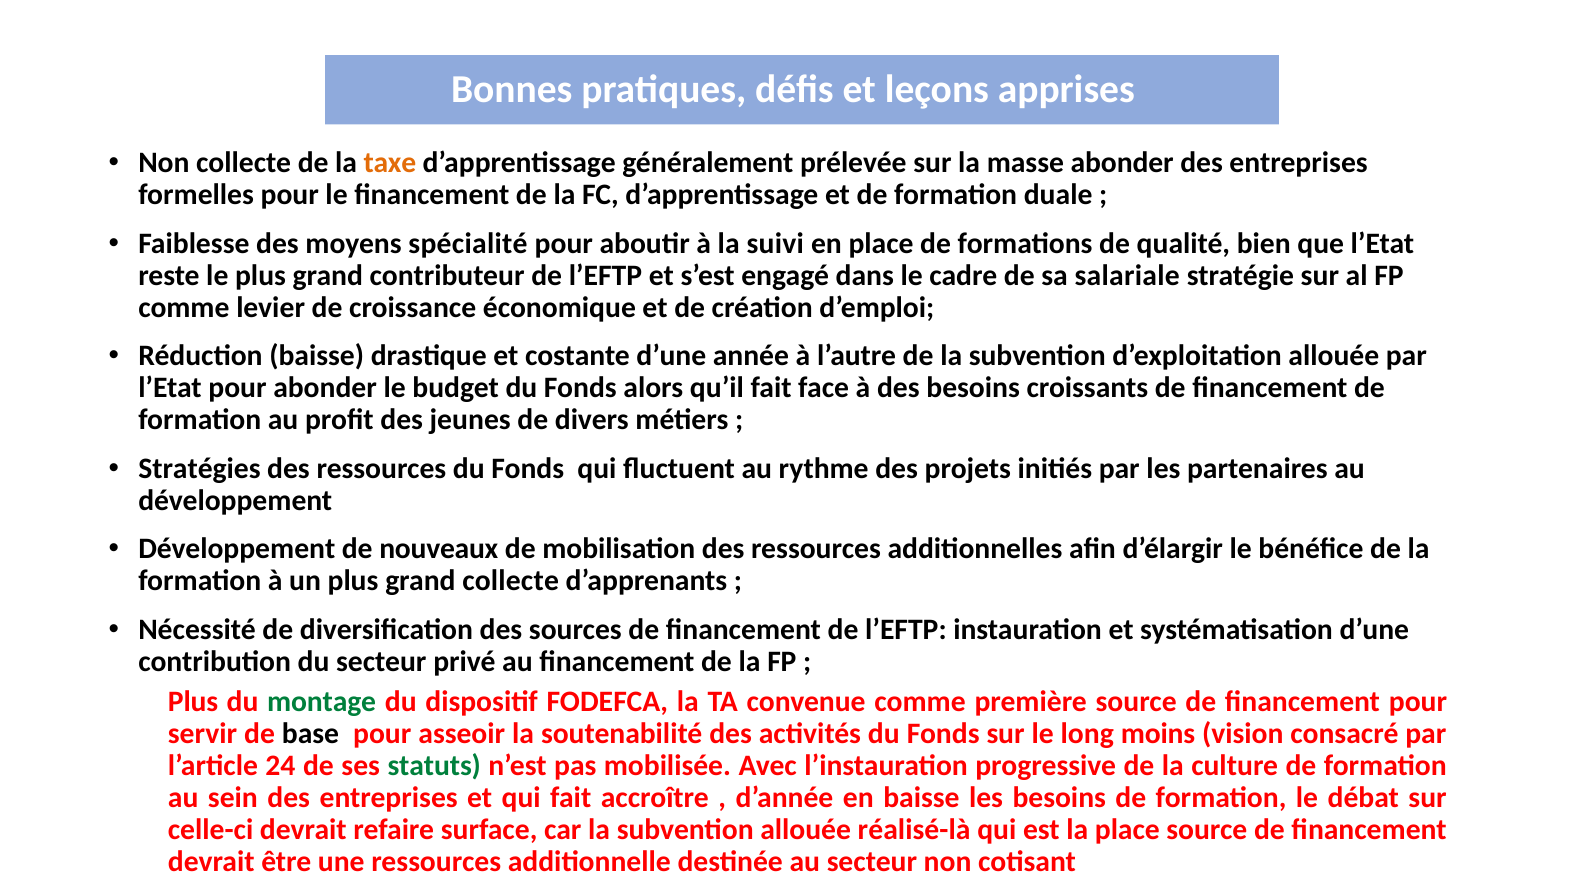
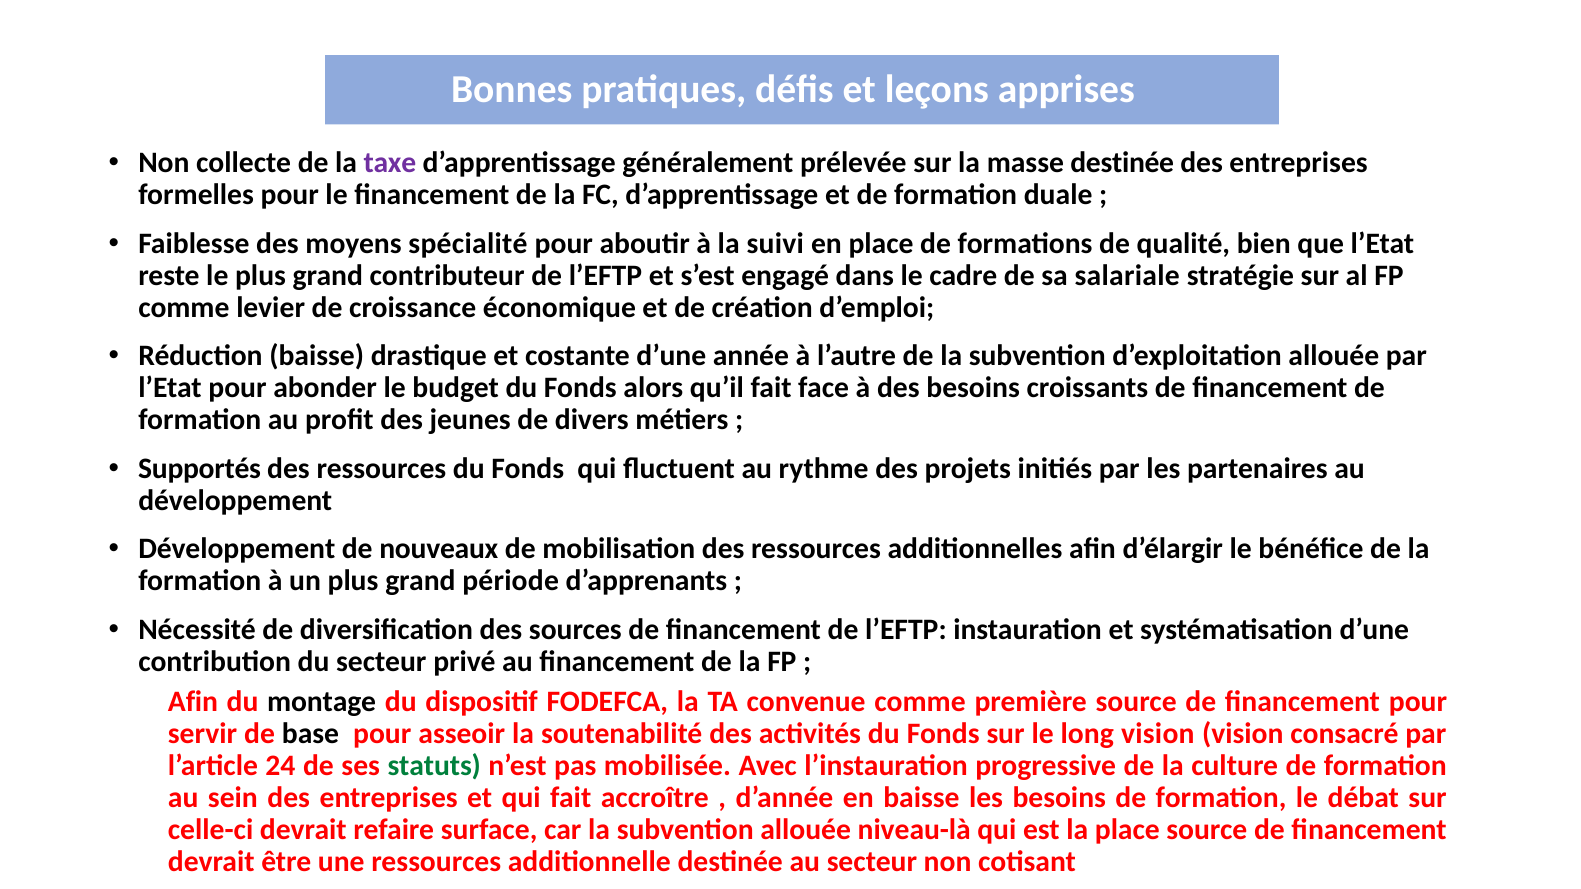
taxe colour: orange -> purple (390, 163)
masse abonder: abonder -> destinée (1122, 163)
Stratégies: Stratégies -> Supportés (200, 469)
grand collecte: collecte -> période (511, 581)
Plus: Plus -> Afin (193, 702)
montage colour: green -> black (322, 702)
long moins: moins -> vision (1158, 734)
réalisé-là: réalisé-là -> niveau-là (914, 830)
